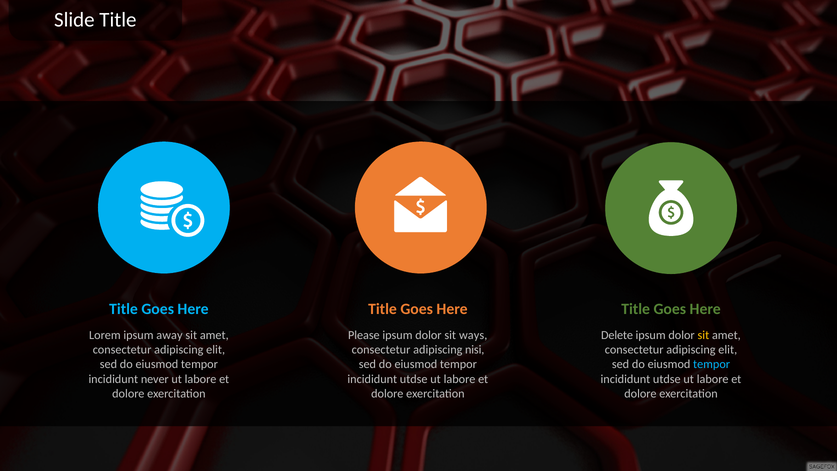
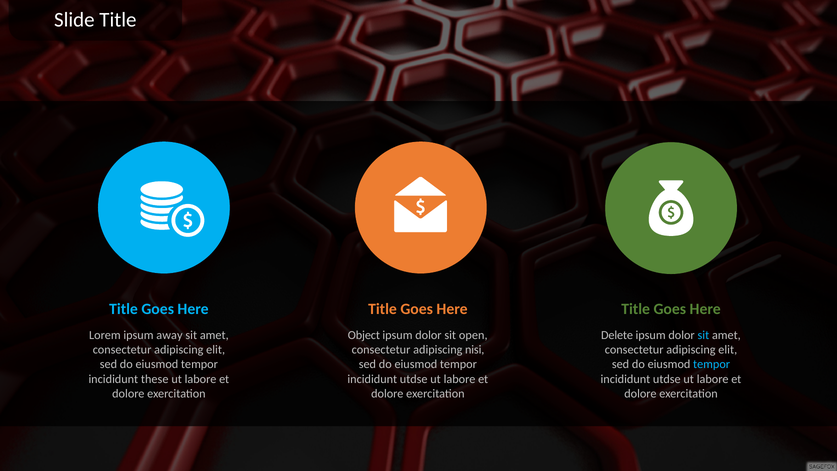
Please: Please -> Object (364, 335)
ways: ways -> open (473, 335)
sit colour: yellow -> light blue (703, 335)
never: never -> these (155, 379)
